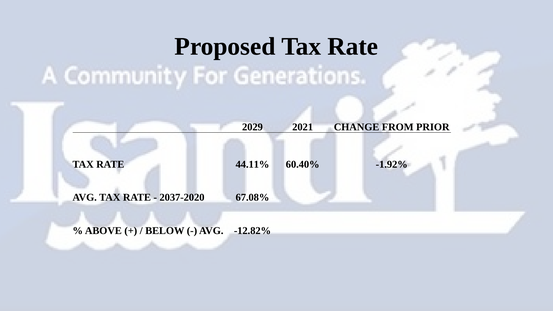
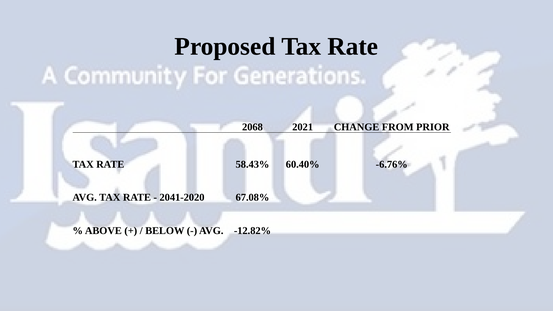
2029: 2029 -> 2068 (252, 127)
44.11%: 44.11% -> 58.43% (252, 164)
-1.92%: -1.92% -> -6.76% (392, 164)
2037-2020: 2037-2020 -> 2041-2020 (182, 197)
